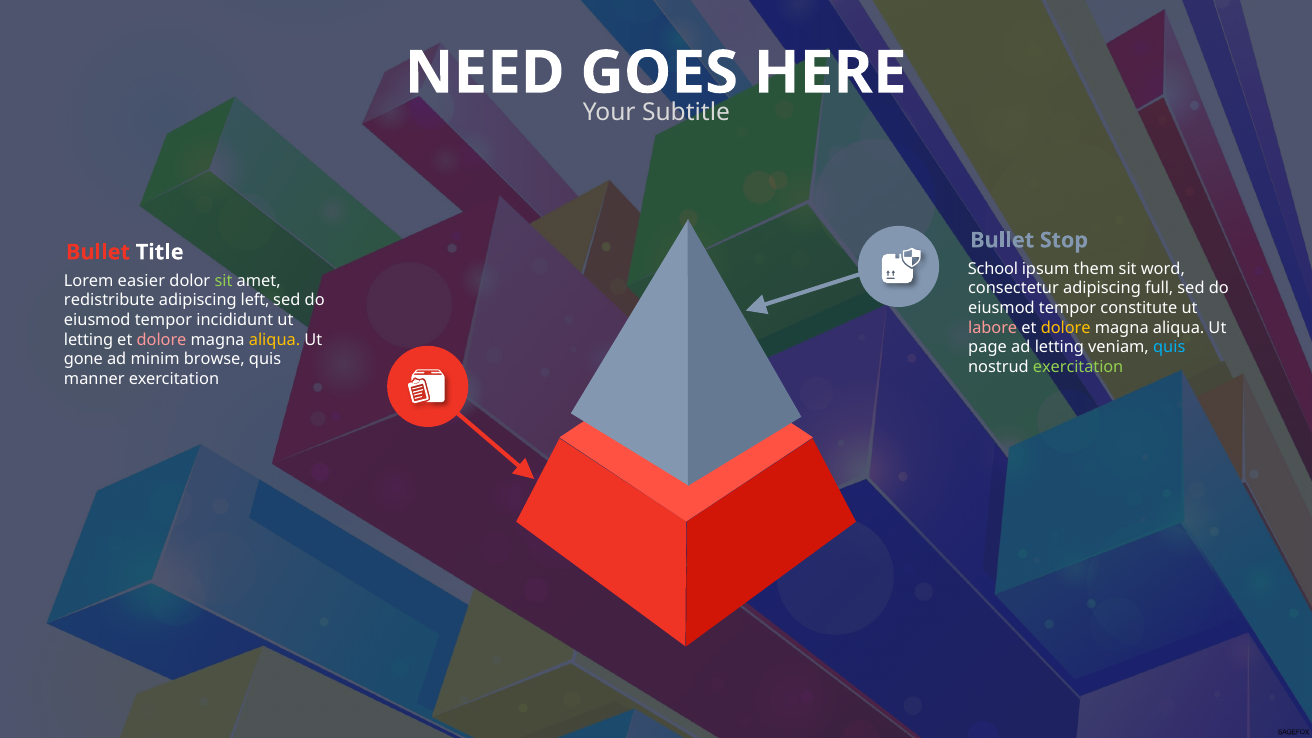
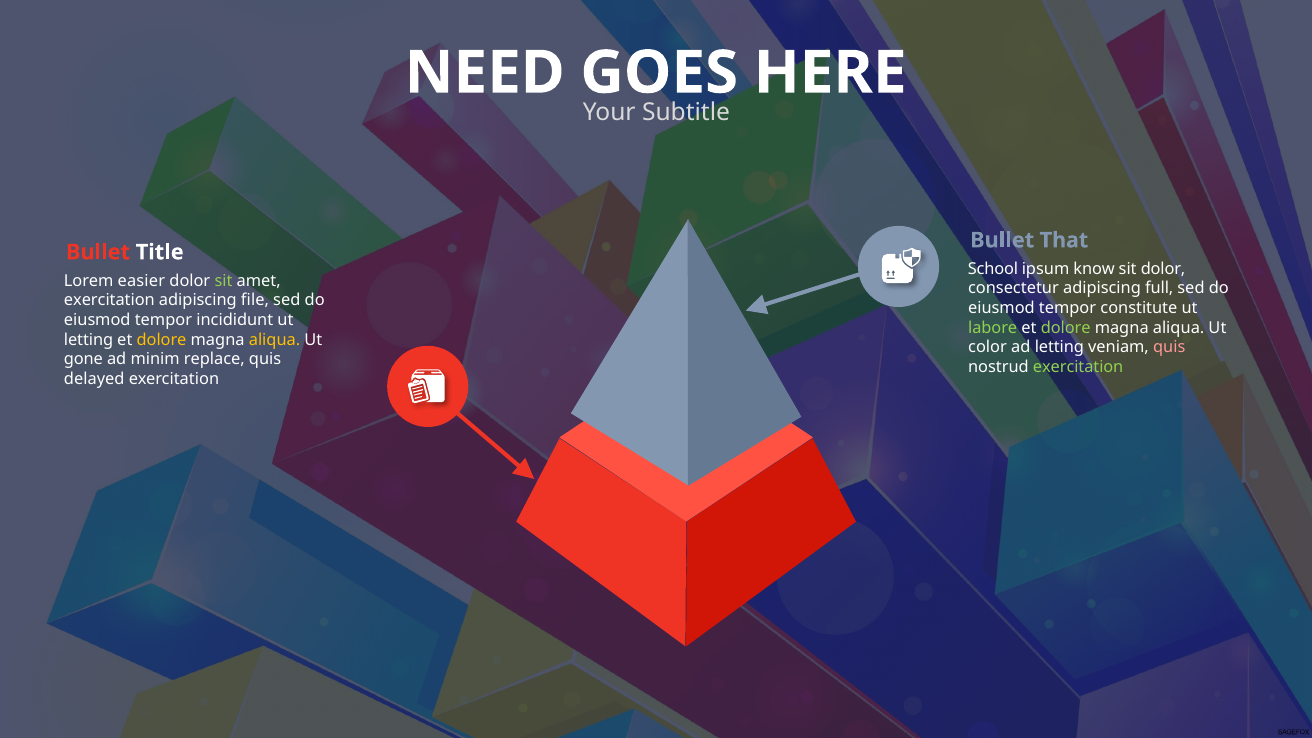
Stop: Stop -> That (1064, 240)
them: them -> know (1094, 269)
sit word: word -> dolor (1163, 269)
redistribute: redistribute -> exercitation (109, 300)
left: left -> file (255, 300)
labore colour: pink -> light green (993, 328)
dolore colour: yellow -> light green (1066, 328)
dolore colour: pink -> yellow (162, 340)
page: page -> color (988, 348)
quis colour: light blue -> pink (1169, 348)
browse: browse -> replace (214, 359)
manner: manner -> delayed (94, 379)
